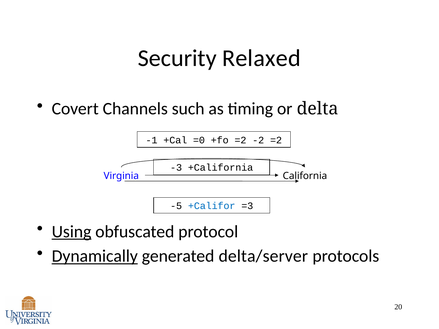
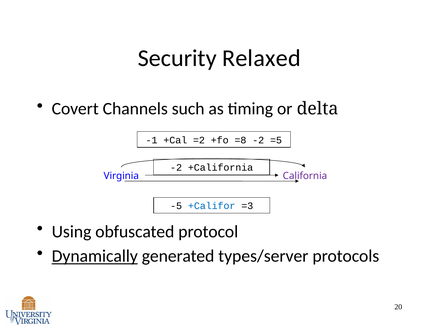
=0: =0 -> =2 (199, 140)
+fo =2: =2 -> =8 (240, 140)
-2 =2: =2 -> =5 (276, 140)
-3: -3 -> -2 (176, 168)
California colour: black -> purple (305, 176)
Using underline: present -> none (72, 232)
delta/server: delta/server -> types/server (263, 256)
